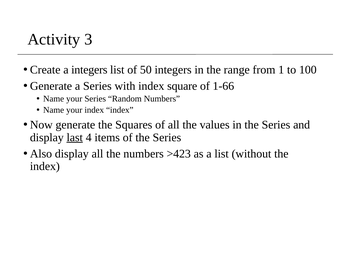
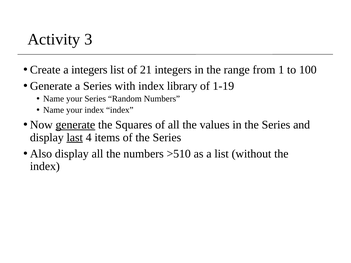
50: 50 -> 21 (146, 70)
square: square -> library (182, 86)
1-66: 1-66 -> 1-19 (223, 86)
generate underline: none -> present (75, 125)
>423: >423 -> >510 (179, 154)
